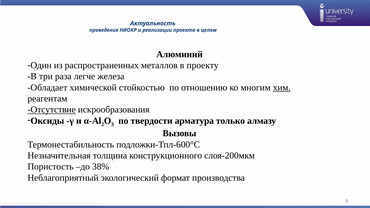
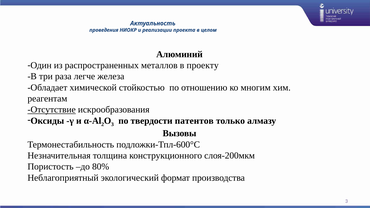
хим underline: present -> none (282, 88)
арматура: арматура -> патентов (194, 121)
38%: 38% -> 80% (101, 167)
